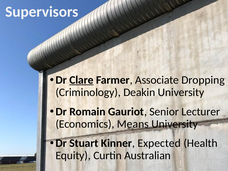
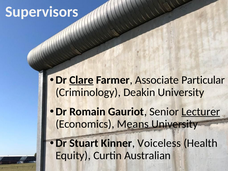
Dropping: Dropping -> Particular (203, 80)
Lecturer underline: none -> present (201, 112)
Expected: Expected -> Voiceless (159, 143)
